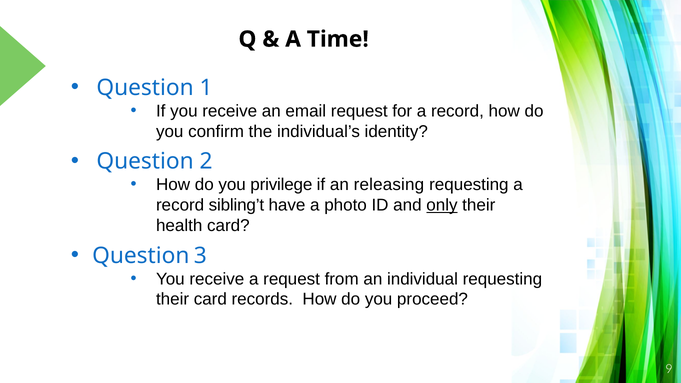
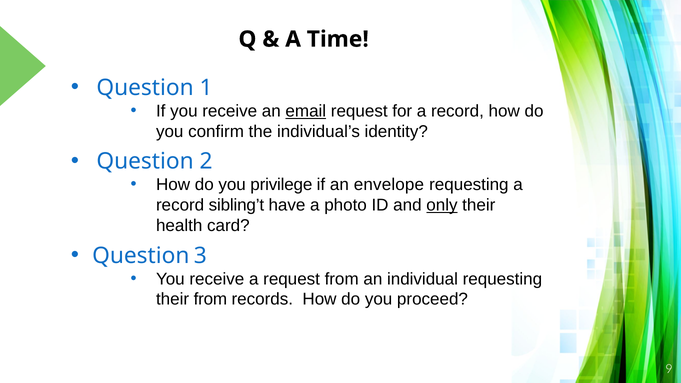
email underline: none -> present (306, 111)
releasing: releasing -> envelope (389, 185)
their card: card -> from (210, 299)
